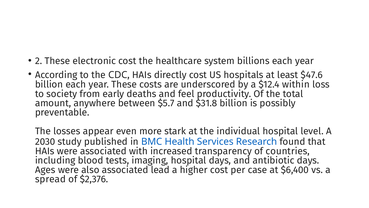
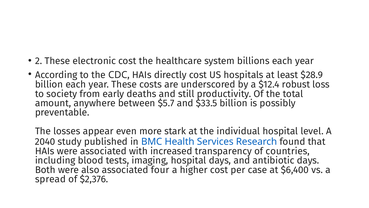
$47.6: $47.6 -> $28.9 (312, 75)
within: within -> robust (296, 84)
feel: feel -> still (186, 94)
$31.8: $31.8 -> $33.5 (207, 103)
2030: 2030 -> 2040 (45, 141)
Ages: Ages -> Both (45, 170)
lead: lead -> four (160, 170)
